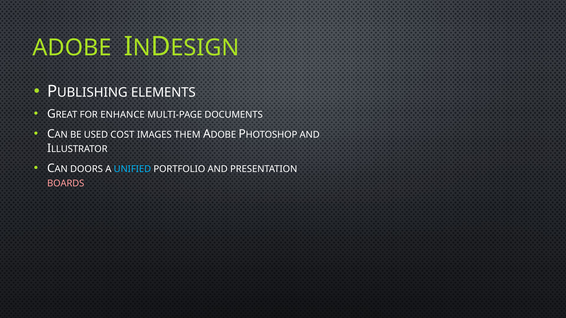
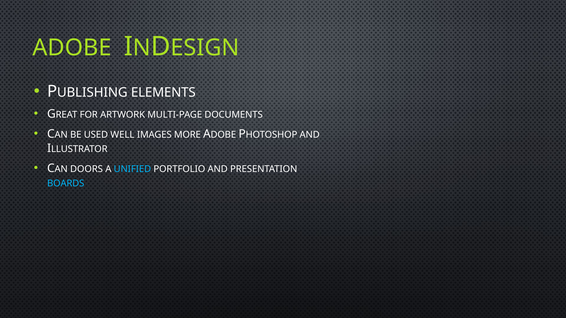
ENHANCE: ENHANCE -> ARTWORK (123, 115)
COST: COST -> WELL (122, 135)
THEM: THEM -> MORE (187, 135)
BOARDS colour: pink -> light blue (66, 183)
